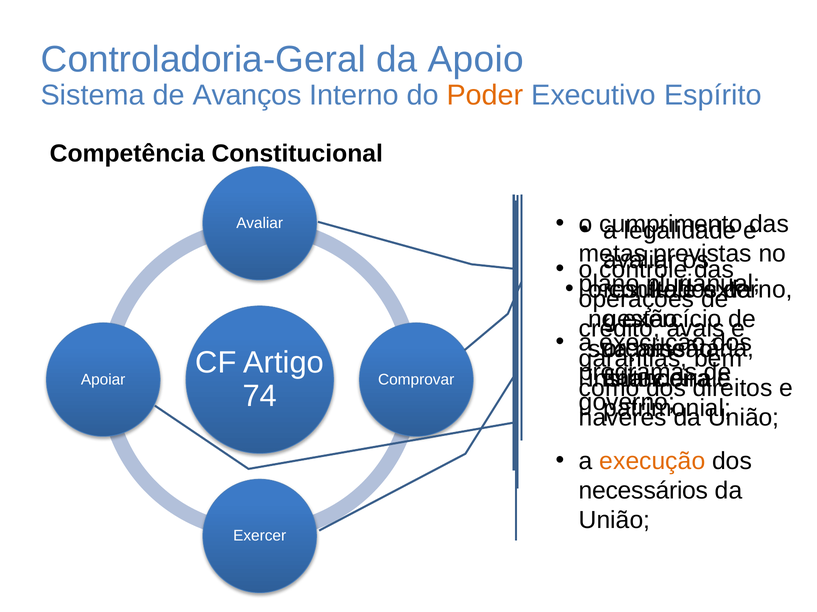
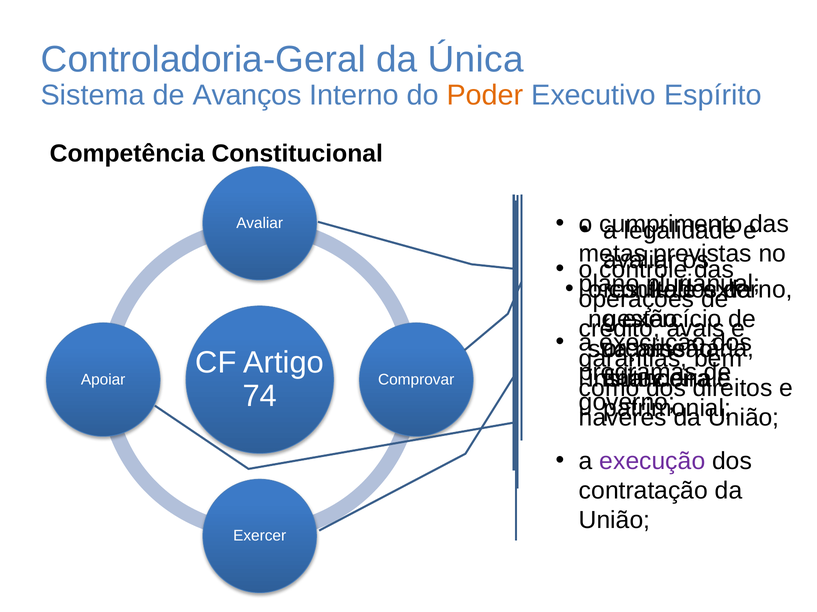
Apoio: Apoio -> Única (476, 60)
execução colour: orange -> purple (652, 462)
necessários: necessários -> contratação (643, 491)
